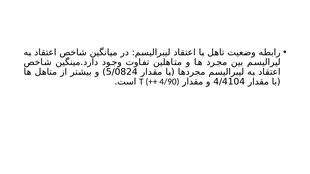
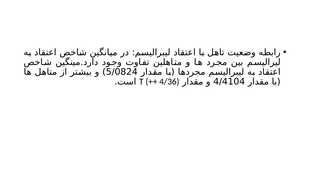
4/90: 4/90 -> 4/36 (169, 82)
